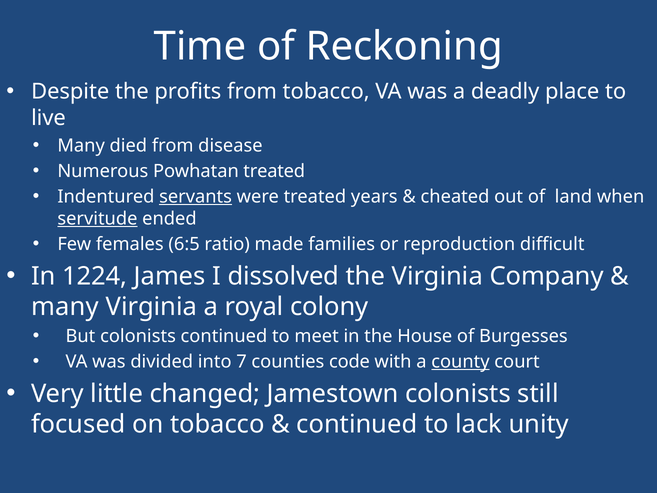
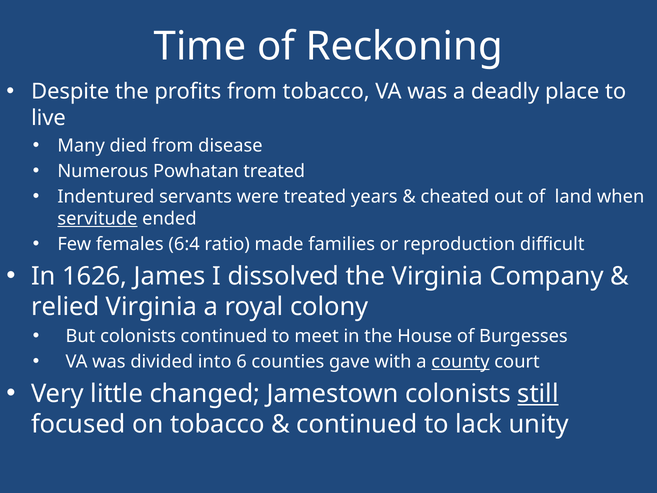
servants underline: present -> none (196, 197)
6:5: 6:5 -> 6:4 (184, 244)
1224: 1224 -> 1626 (95, 276)
many: many -> relied (65, 307)
7: 7 -> 6 (242, 362)
code: code -> gave (349, 362)
still underline: none -> present (538, 394)
